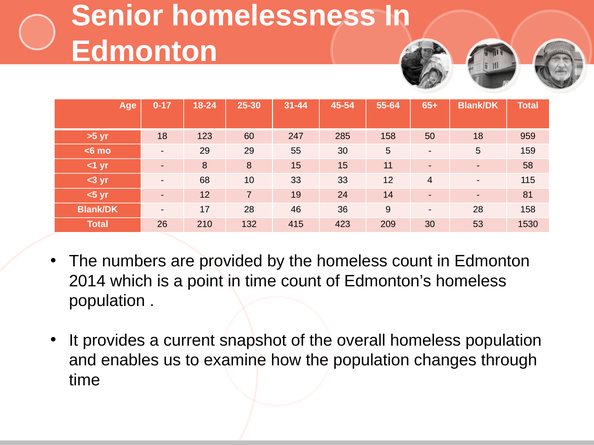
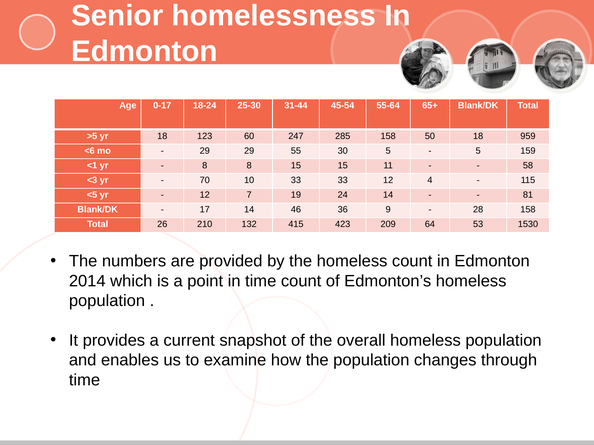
68: 68 -> 70 (205, 180)
17 28: 28 -> 14 (249, 210)
209 30: 30 -> 64 (430, 225)
